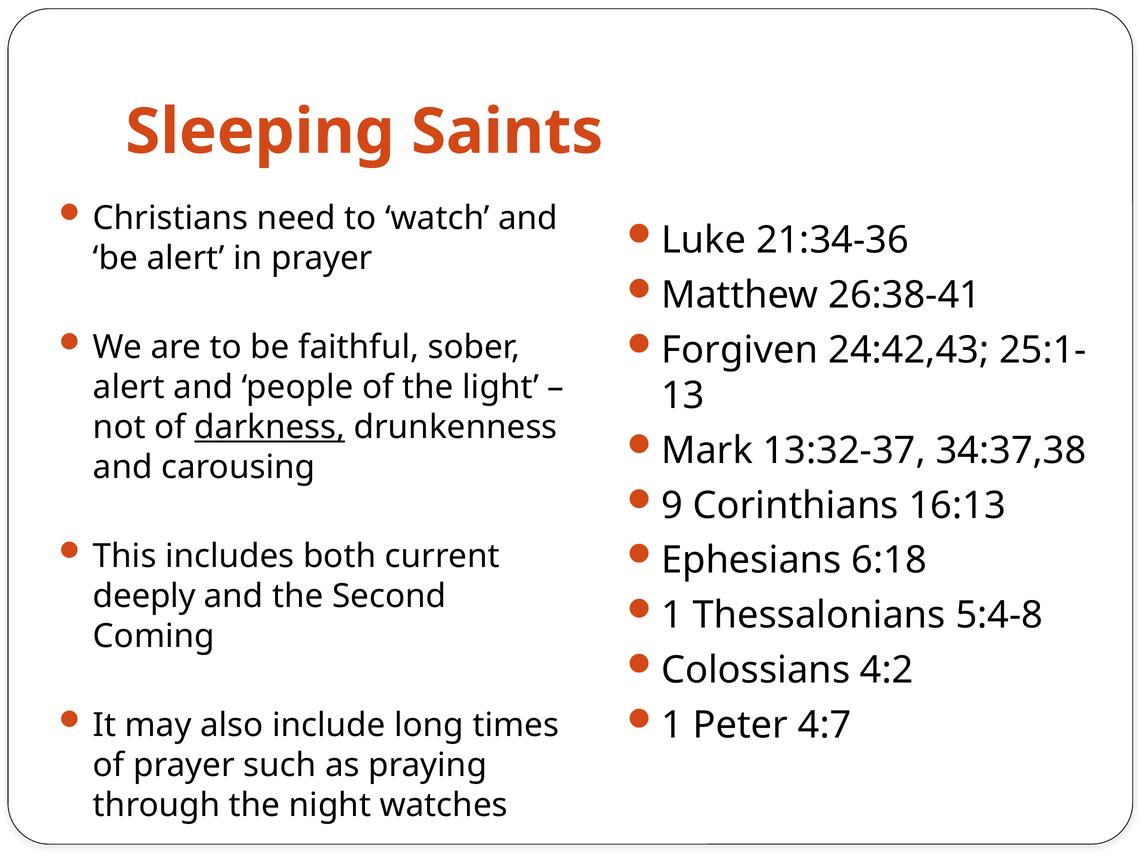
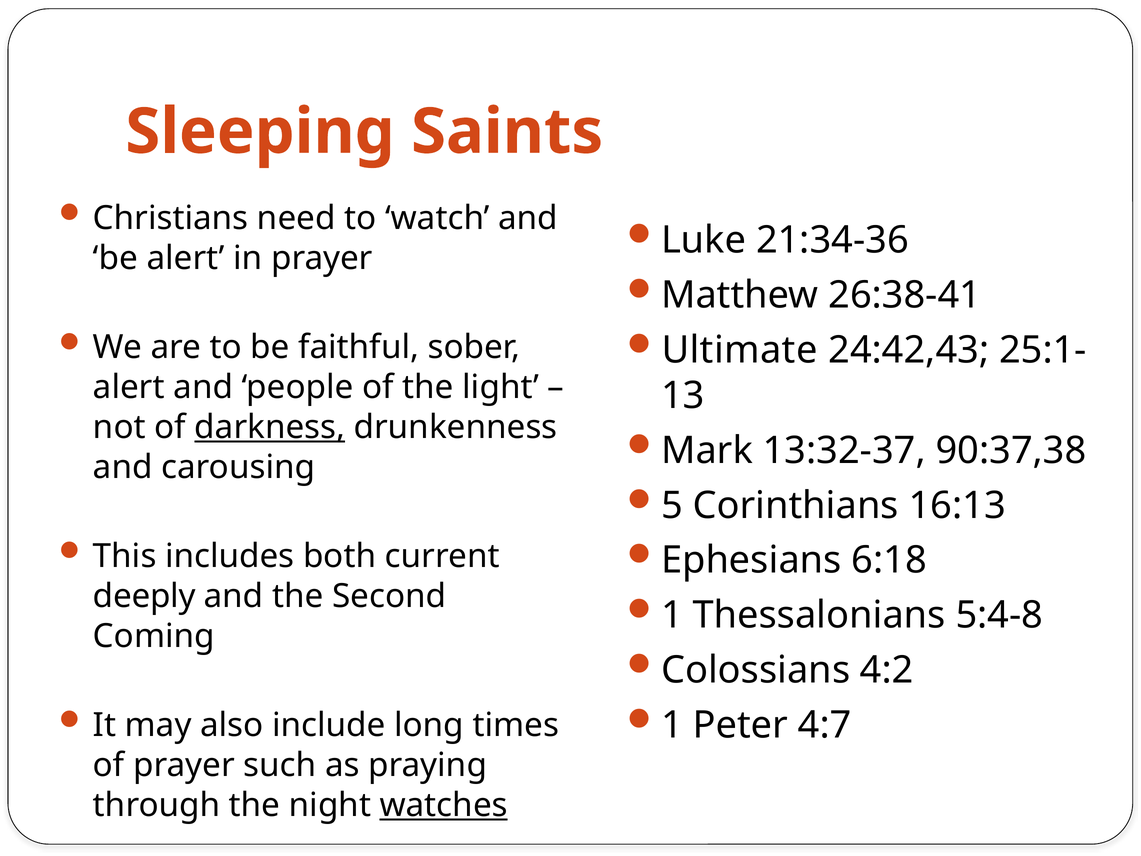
Forgiven: Forgiven -> Ultimate (740, 350)
34:37,38: 34:37,38 -> 90:37,38 (1011, 450)
9: 9 -> 5 (672, 505)
watches underline: none -> present (444, 805)
